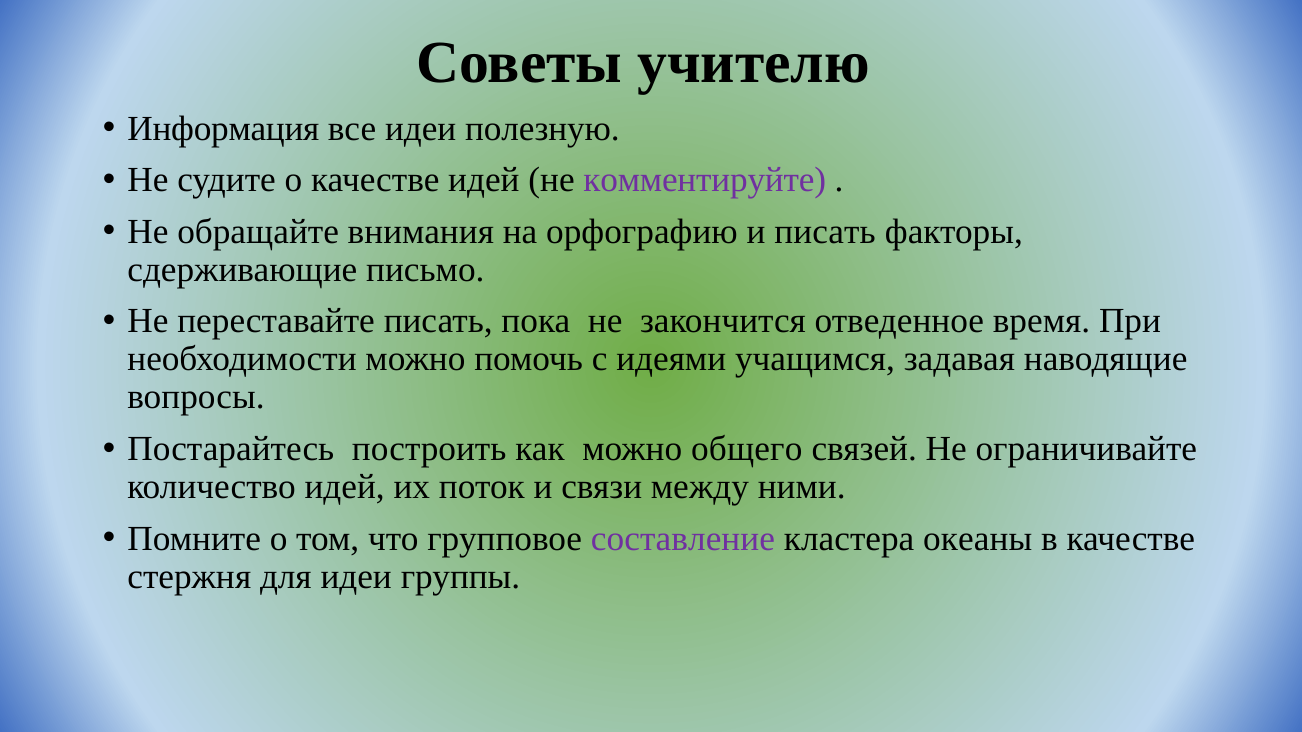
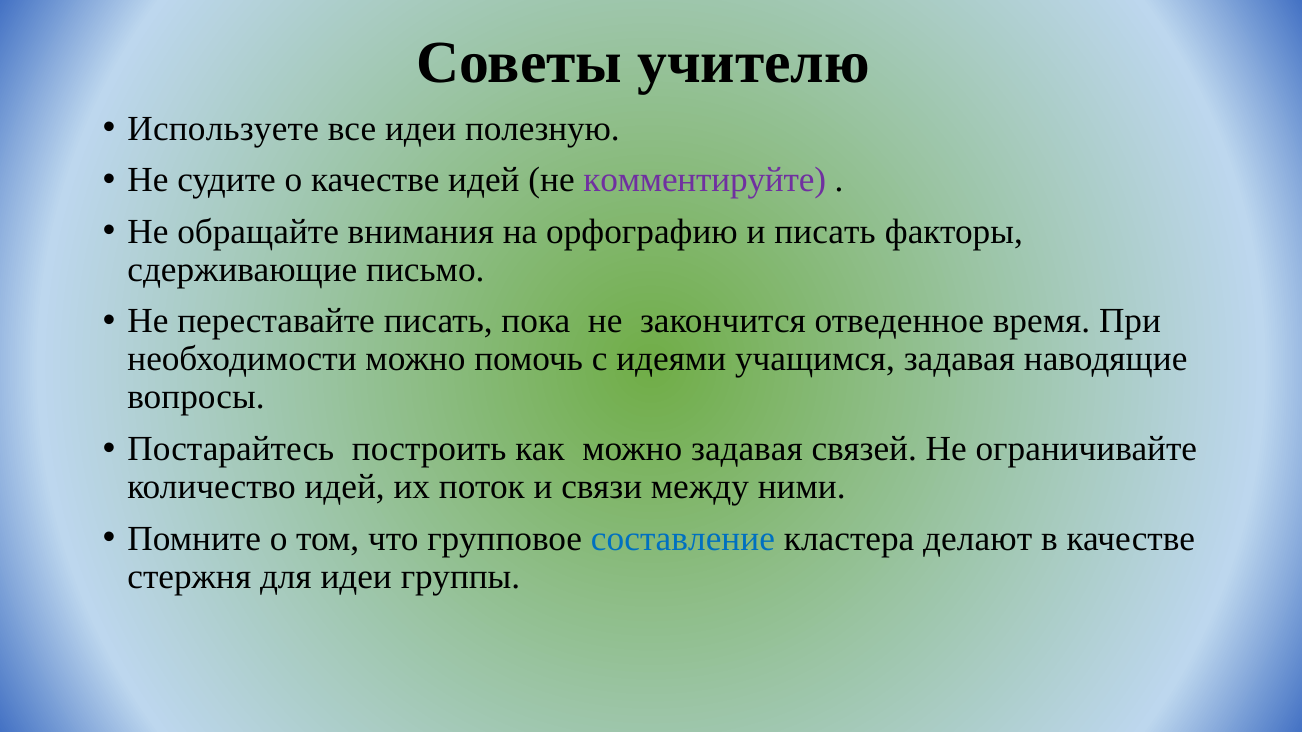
Информация: Информация -> Используете (223, 128)
можно общего: общего -> задавая (747, 449)
составление colour: purple -> blue (683, 539)
океаны: океаны -> делают (978, 539)
